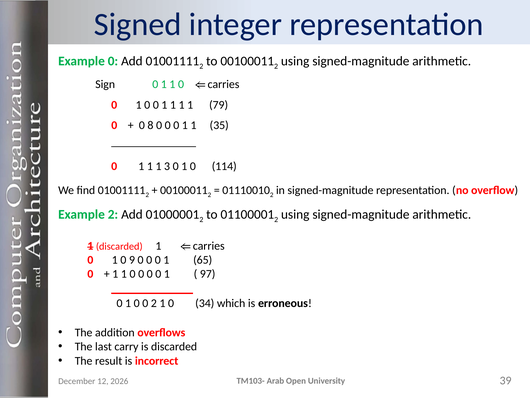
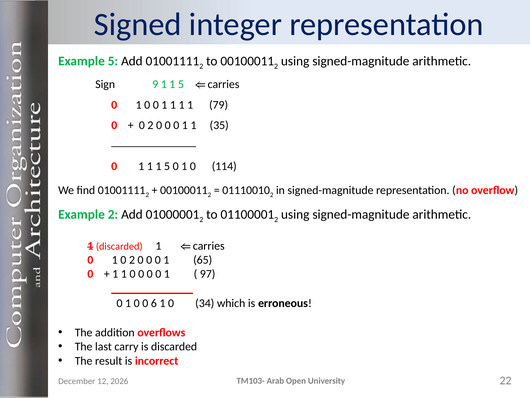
Example 0: 0 -> 5 (113, 61)
Sign 0: 0 -> 9 (155, 84)
0: 0 -> 5 (181, 84)
8: 8 -> 2 (150, 125)
1 1 1 3: 3 -> 5 (167, 166)
1 0 9: 9 -> 2 (132, 260)
0 2: 2 -> 6 (154, 303)
39: 39 -> 22 (506, 380)
